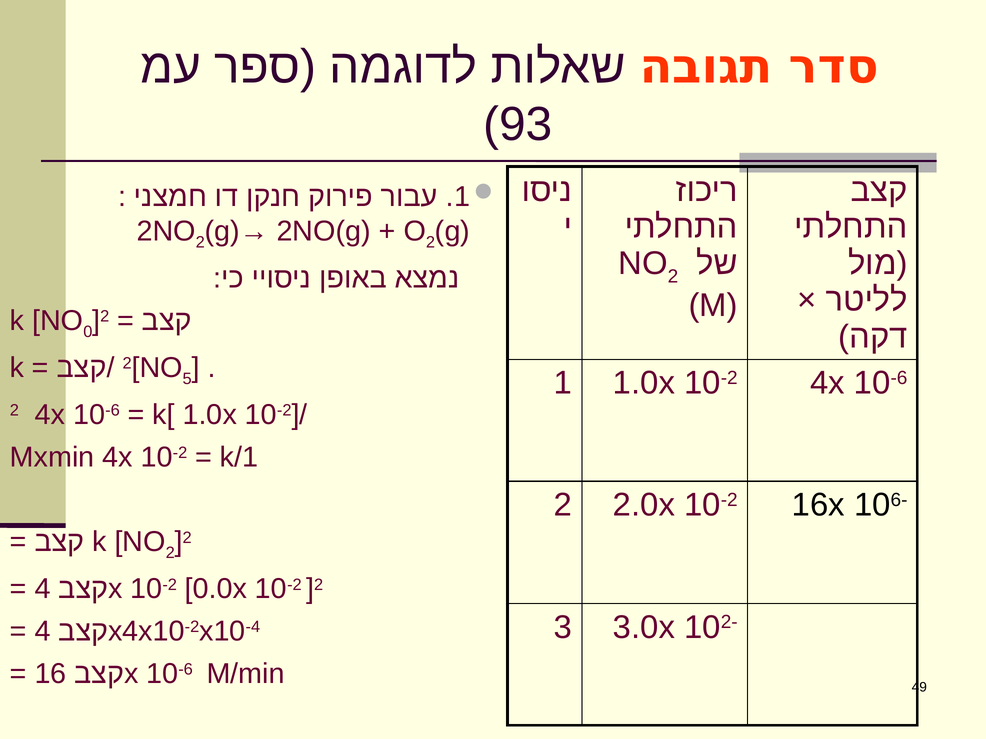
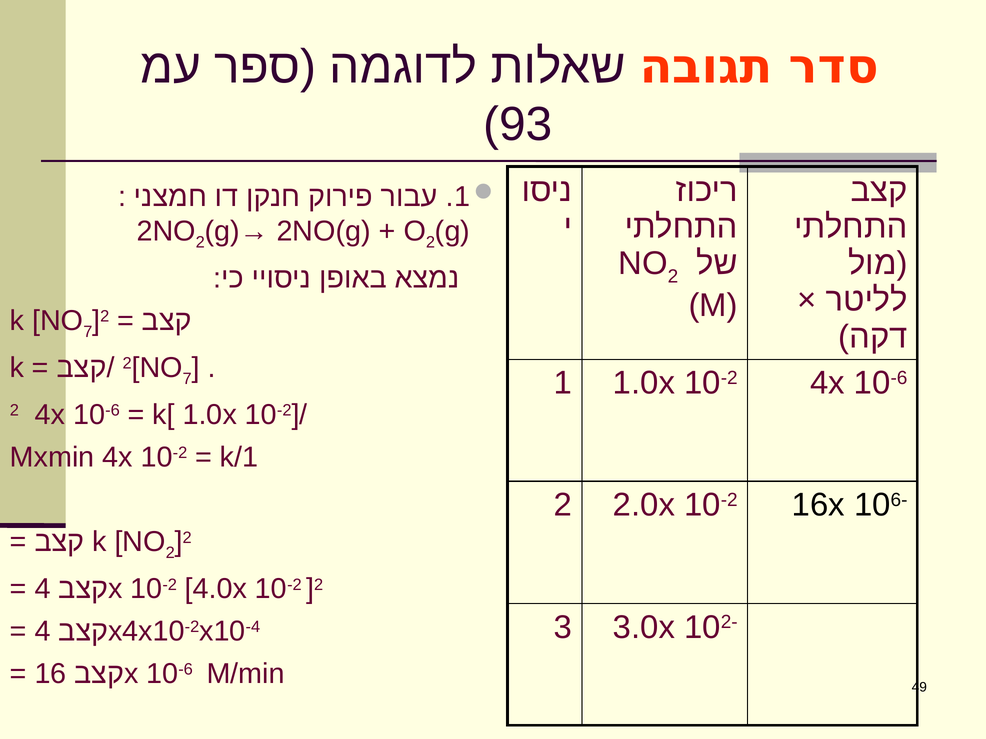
0: 0 -> 7 (88, 332)
5: 5 -> 7 (187, 379)
0.0x: 0.0x -> 4.0x (216, 589)
